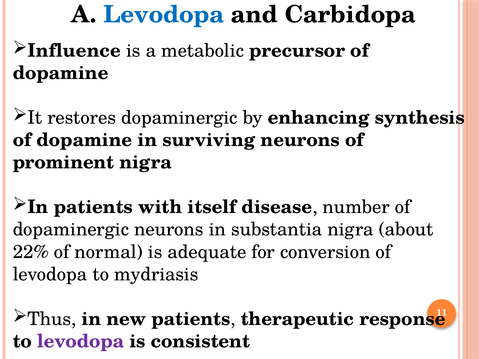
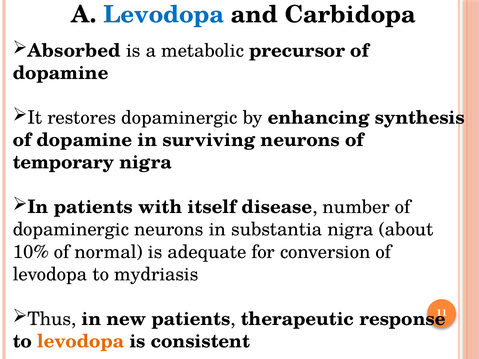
Influence: Influence -> Absorbed (74, 51)
prominent: prominent -> temporary (63, 163)
22%: 22% -> 10% (31, 252)
levodopa colour: purple -> orange (81, 342)
